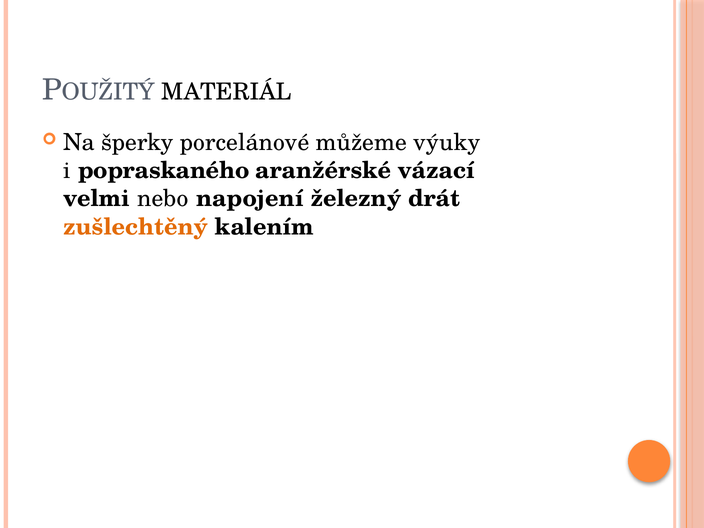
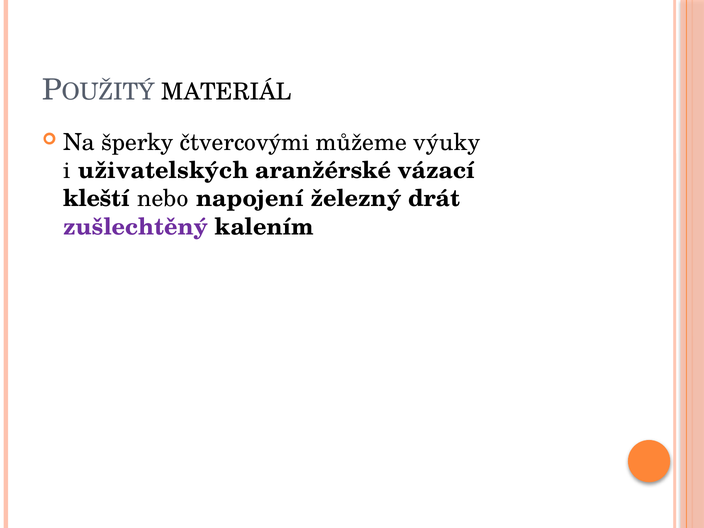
porcelánové: porcelánové -> čtvercovými (245, 142)
popraskaného: popraskaného -> uživatelských (164, 171)
velmi: velmi -> kleští (97, 199)
zušlechtěný colour: orange -> purple (136, 227)
